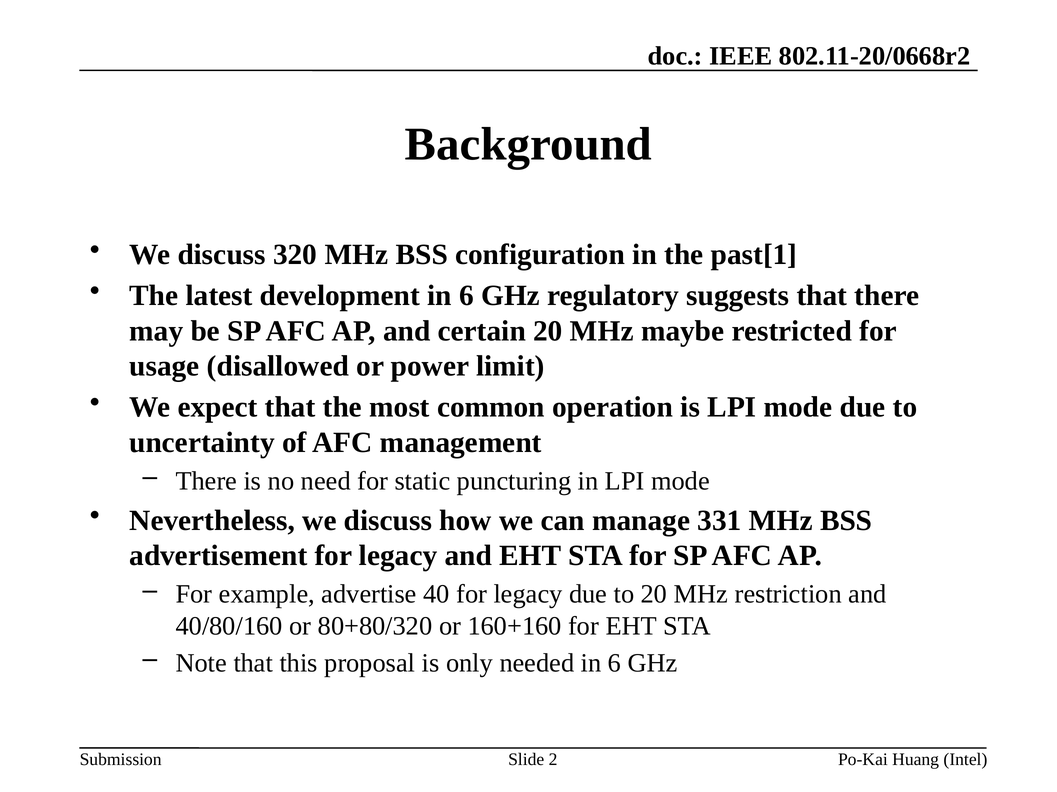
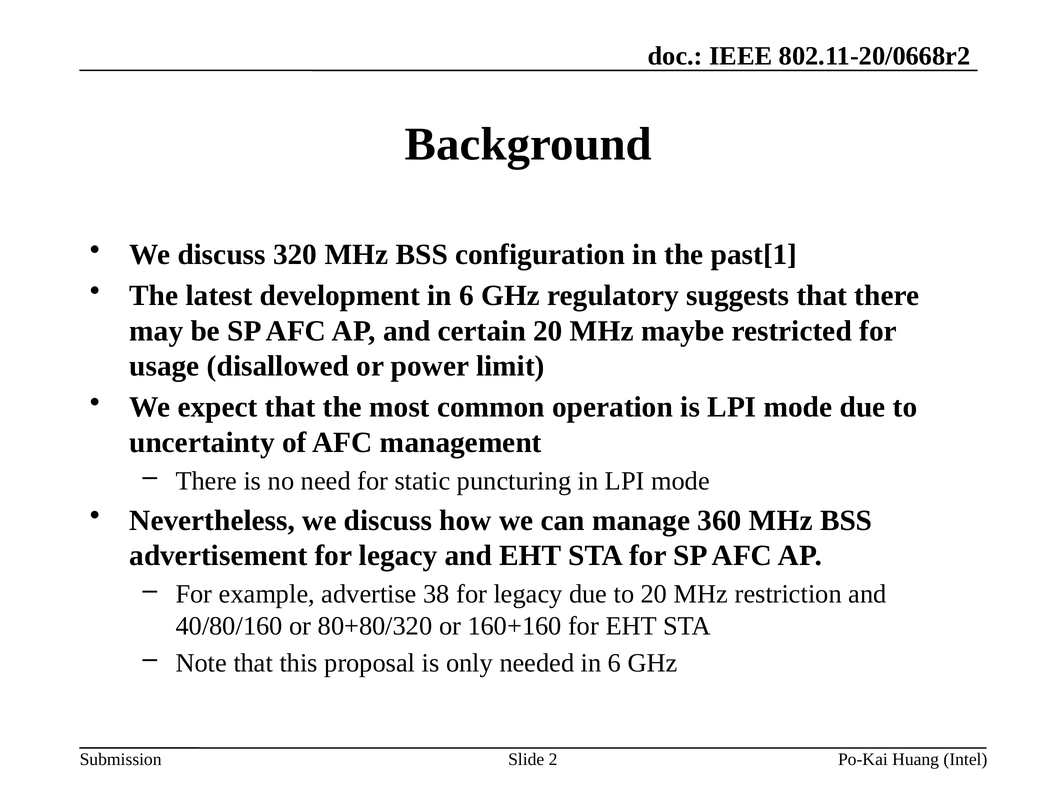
331: 331 -> 360 (720, 521)
40: 40 -> 38 (436, 595)
